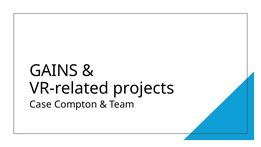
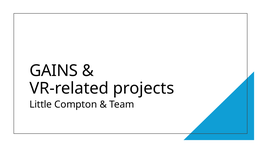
Case: Case -> Little (41, 104)
